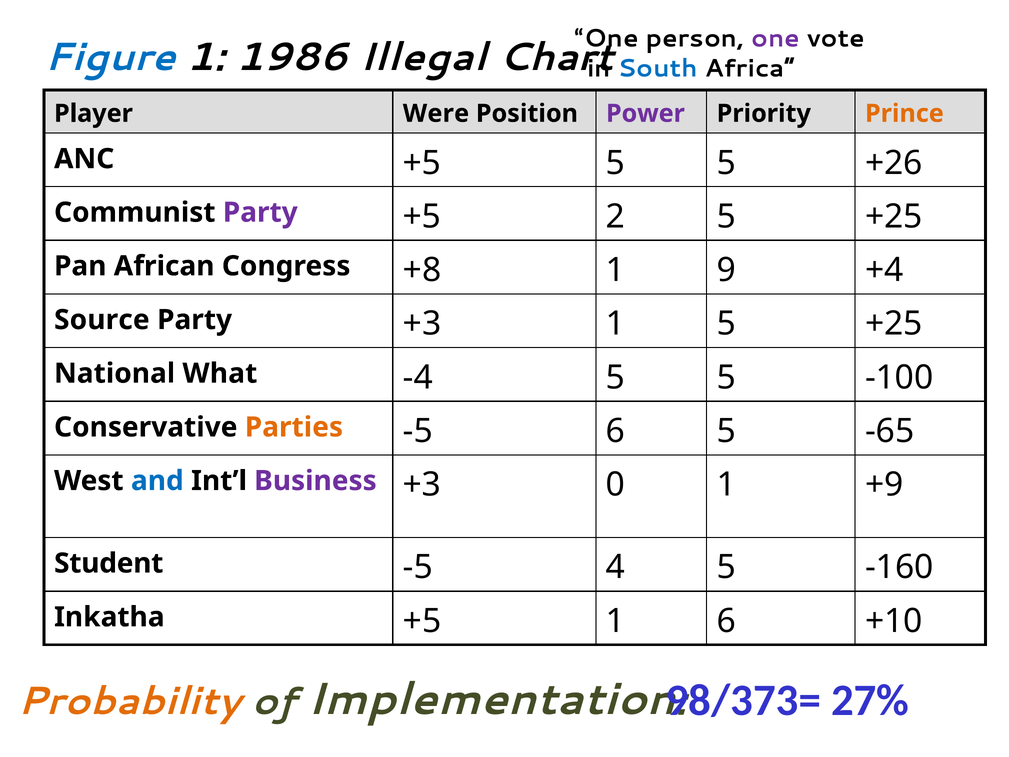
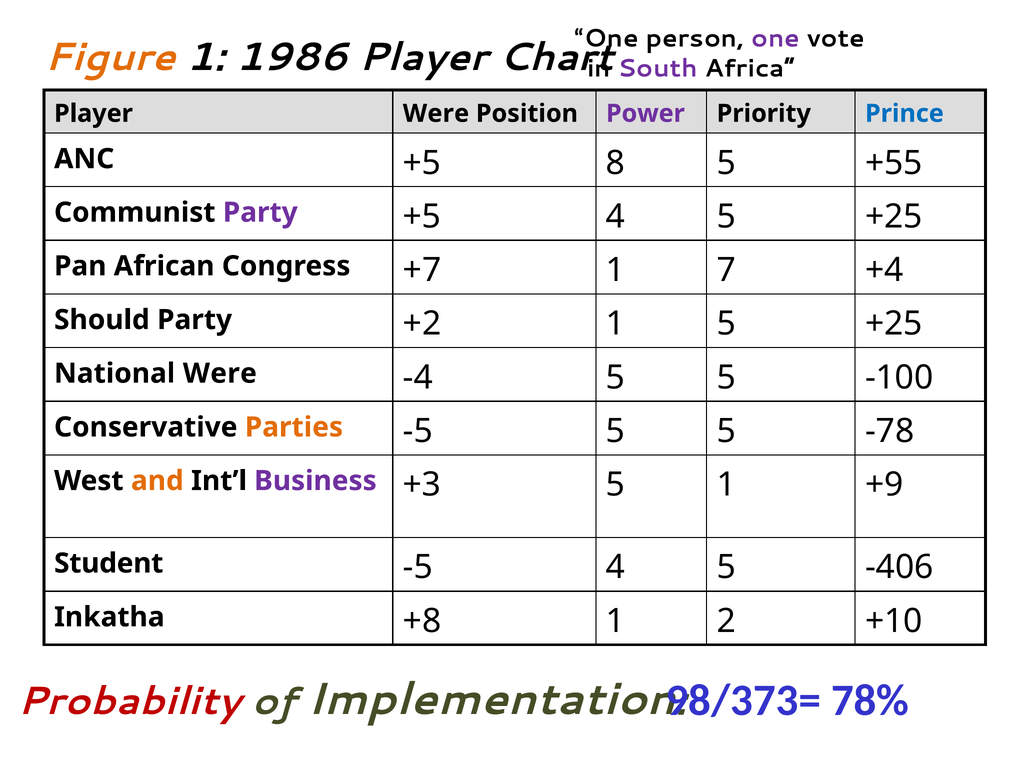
Figure colour: blue -> orange (110, 57)
1986 Illegal: Illegal -> Player (423, 57)
South colour: blue -> purple (658, 69)
Prince colour: orange -> blue (904, 113)
+5 5: 5 -> 8 (616, 163)
+26: +26 -> +55 (894, 163)
+5 2: 2 -> 4 (616, 216)
+8: +8 -> +7 (422, 270)
9: 9 -> 7 (726, 270)
Source: Source -> Should (102, 320)
Party +3: +3 -> +2 (422, 324)
National What: What -> Were (220, 373)
-5 6: 6 -> 5 (616, 431)
-65: -65 -> -78 (890, 431)
and colour: blue -> orange (157, 481)
+3 0: 0 -> 5 (616, 485)
-160: -160 -> -406 (899, 567)
Inkatha +5: +5 -> +8 (422, 621)
1 6: 6 -> 2 (726, 621)
27%: 27% -> 78% (870, 700)
Probability colour: orange -> red (129, 701)
